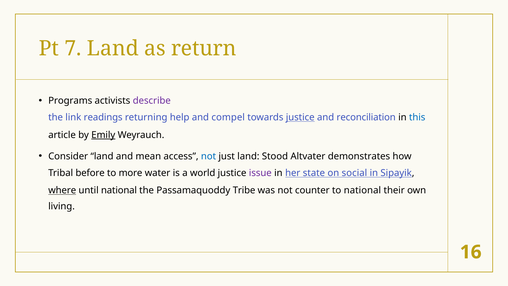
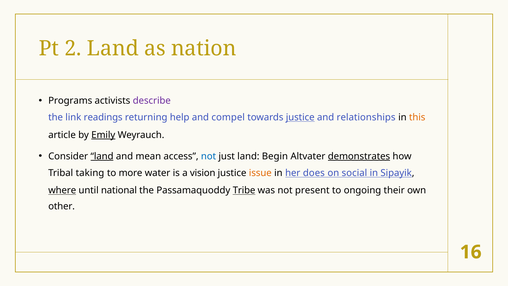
7: 7 -> 2 (73, 48)
return: return -> nation (204, 48)
reconciliation: reconciliation -> relationships (366, 117)
this colour: blue -> orange (417, 117)
land underline: none -> present (102, 156)
Stood: Stood -> Begin (275, 156)
demonstrates underline: none -> present (359, 156)
before: before -> taking (90, 173)
world: world -> vision (203, 173)
issue colour: purple -> orange (260, 173)
state: state -> does (314, 173)
Tribe underline: none -> present (244, 190)
counter: counter -> present (312, 190)
to national: national -> ongoing (362, 190)
living: living -> other (62, 206)
